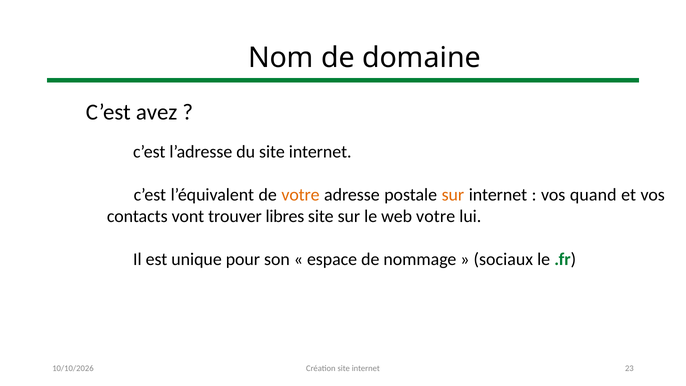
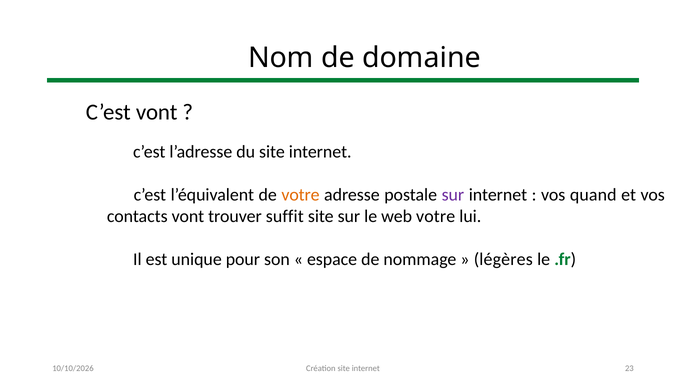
avez: avez -> vont (157, 112)
sur colour: orange -> purple (453, 195)
libres: libres -> suffit (285, 216)
sociaux: sociaux -> légères (503, 259)
